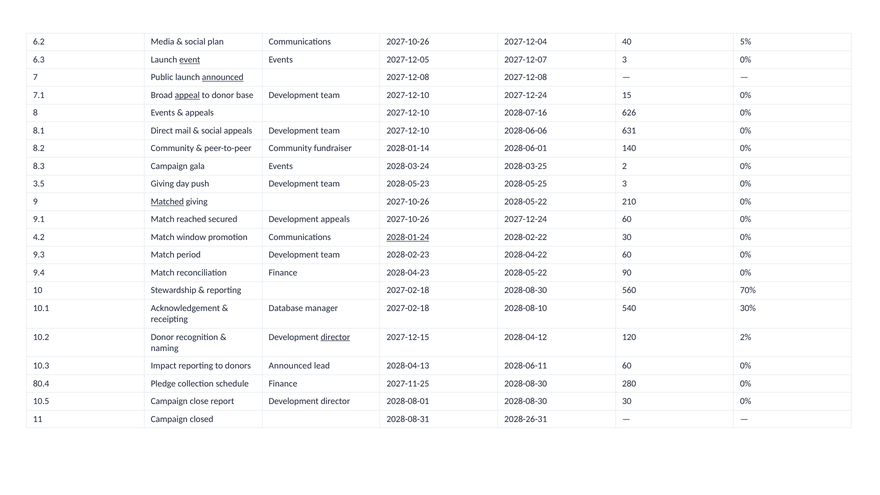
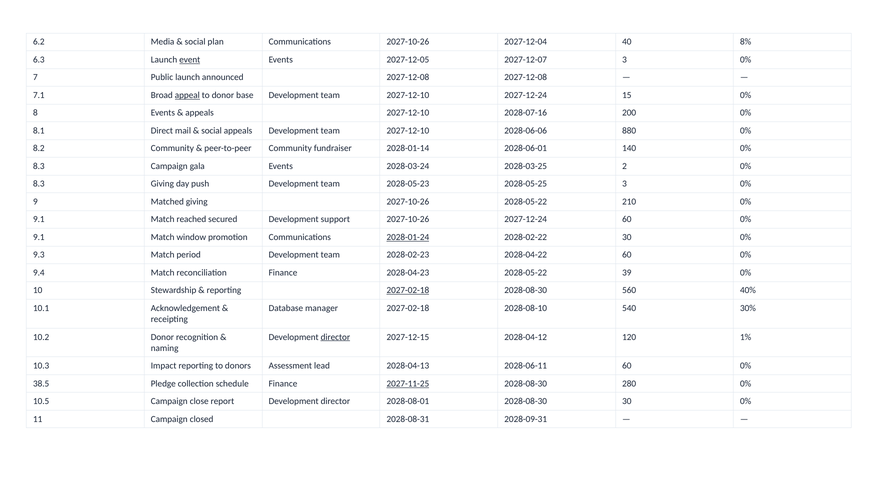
5%: 5% -> 8% (746, 42)
announced underline: present -> none (223, 77)
626: 626 -> 200 (629, 113)
631: 631 -> 880 (629, 131)
3.5: 3.5 -> 8.3 (39, 184)
Matched underline: present -> none (167, 202)
Development appeals: appeals -> support (335, 219)
4.2: 4.2 -> 9.1 (39, 237)
90: 90 -> 39 (627, 273)
2027-02-18 underline: none -> present (408, 290)
70%: 70% -> 40% (748, 290)
2%: 2% -> 1% (746, 337)
donors Announced: Announced -> Assessment (290, 366)
80.4: 80.4 -> 38.5 (41, 384)
2027-11-25 underline: none -> present (408, 384)
2028-26-31: 2028-26-31 -> 2028-09-31 (526, 419)
